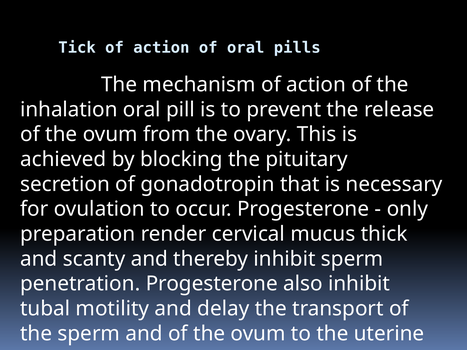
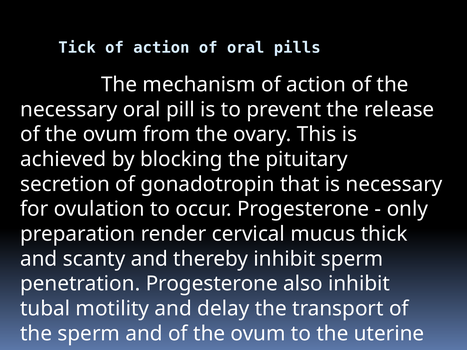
inhalation: inhalation -> necessary (69, 110)
